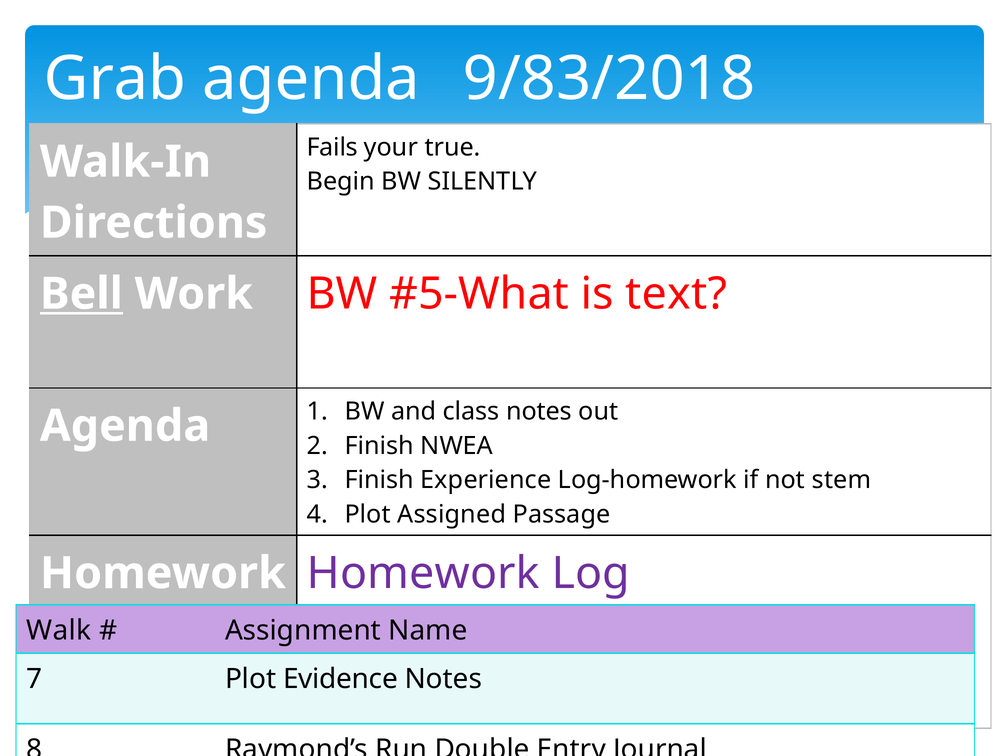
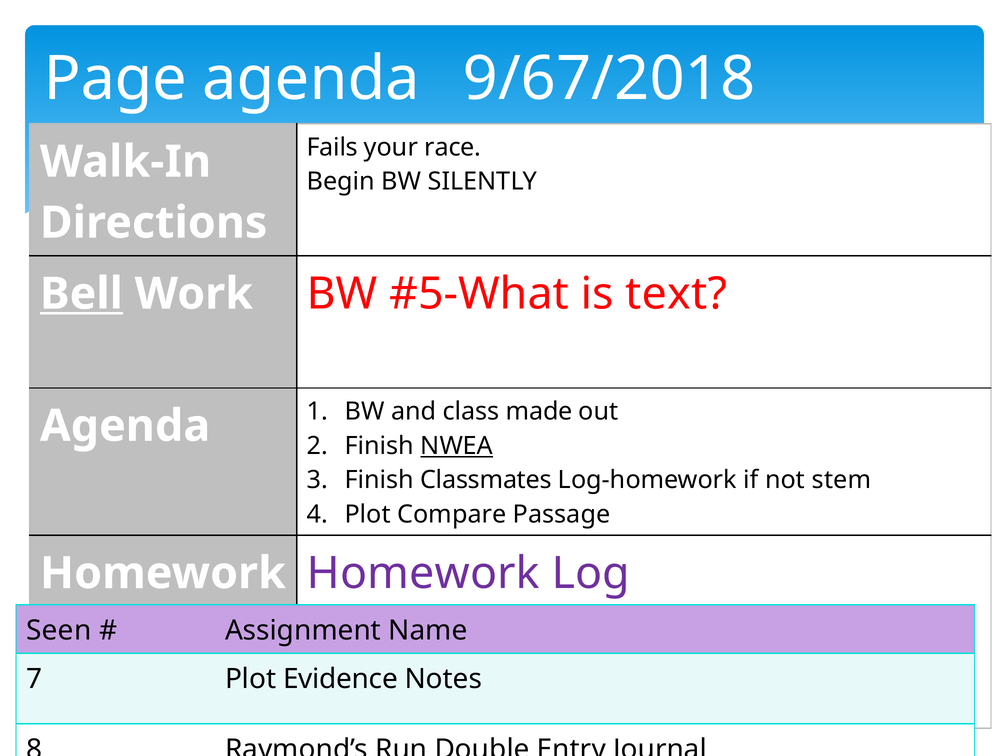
Grab: Grab -> Page (115, 79)
9/83/2018: 9/83/2018 -> 9/67/2018 (609, 79)
true: true -> race (453, 147)
class notes: notes -> made (539, 412)
NWEA underline: none -> present (457, 446)
Experience: Experience -> Classmates (486, 480)
Assigned: Assigned -> Compare (452, 514)
Walk: Walk -> Seen (59, 631)
